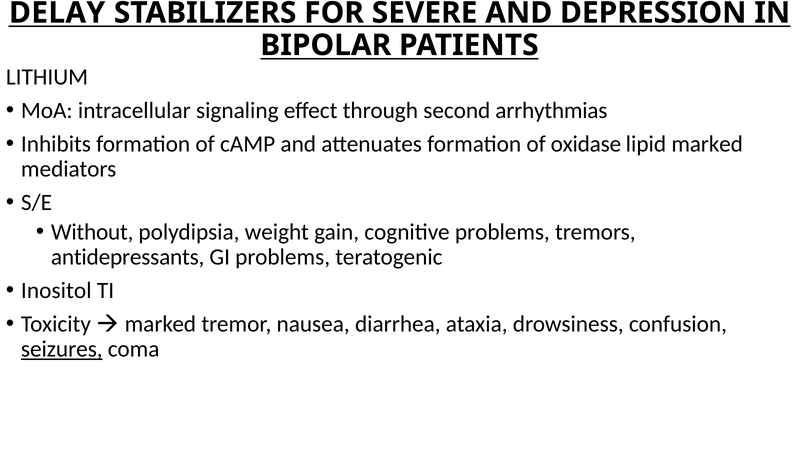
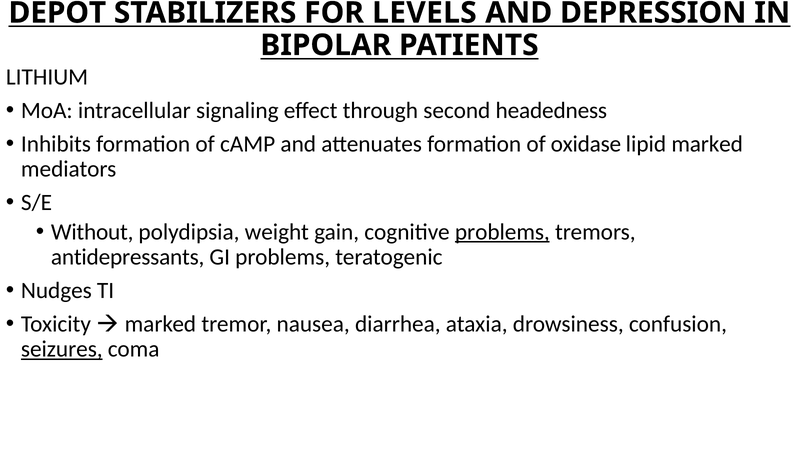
DELAY: DELAY -> DEPOT (57, 13)
SEVERE: SEVERE -> LEVELS (424, 13)
arrhythmias: arrhythmias -> headedness (551, 110)
problems underline: none -> present (502, 232)
Inositol: Inositol -> Nudges (56, 290)
